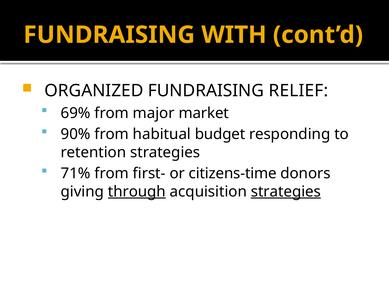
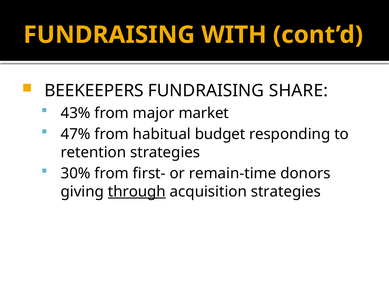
ORGANIZED: ORGANIZED -> BEEKEEPERS (94, 91)
RELIEF: RELIEF -> SHARE (298, 91)
69%: 69% -> 43% (76, 113)
90%: 90% -> 47% (76, 135)
71%: 71% -> 30% (76, 174)
citizens-time: citizens-time -> remain-time (233, 174)
strategies underline: present -> none (286, 192)
